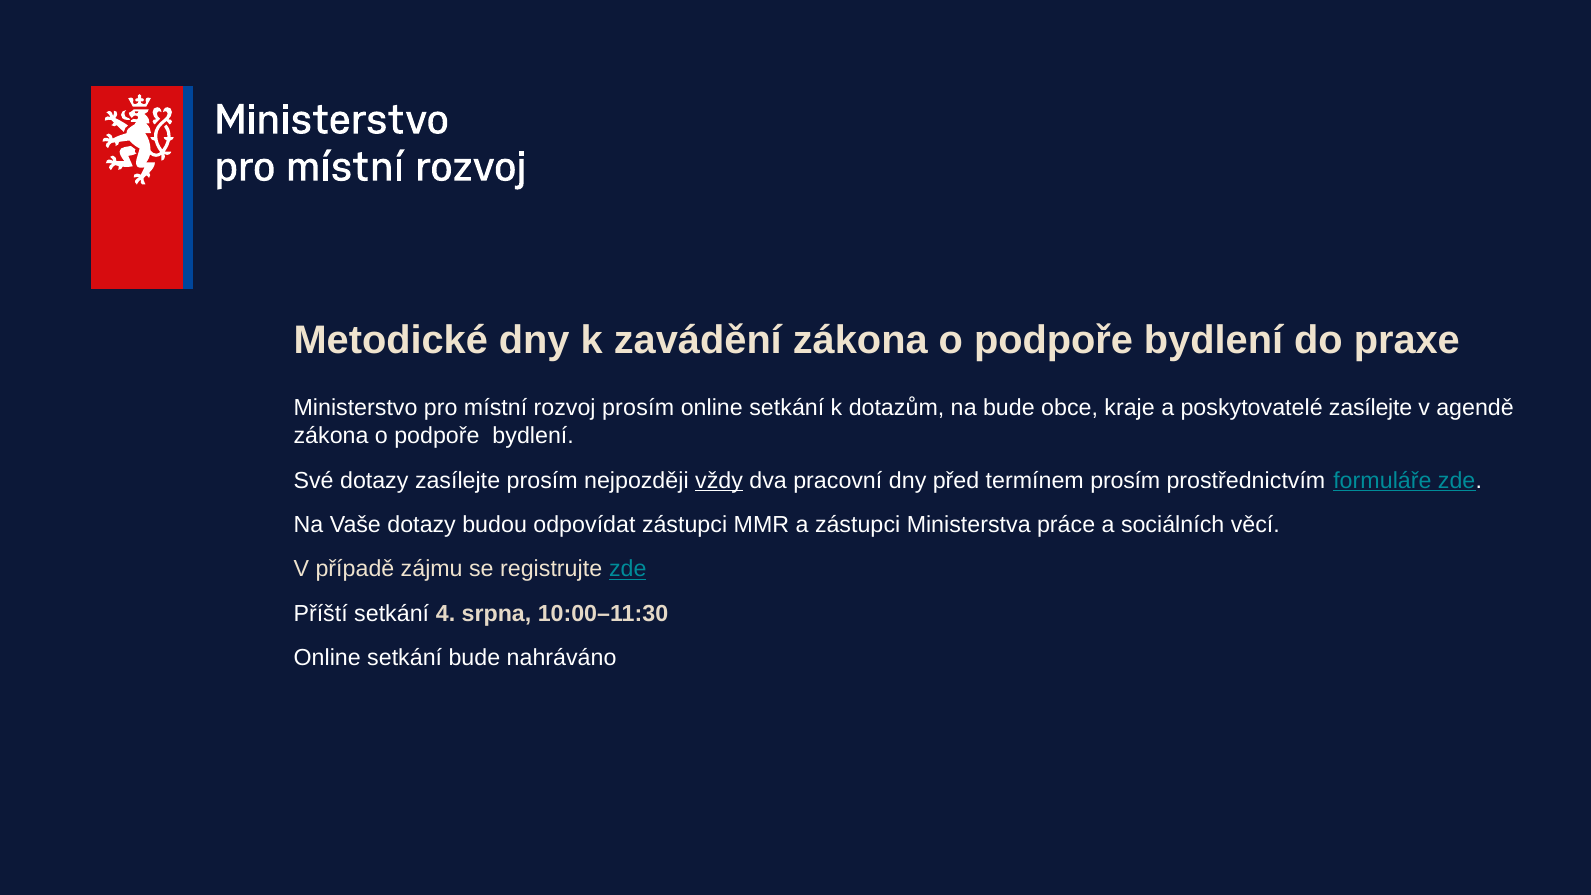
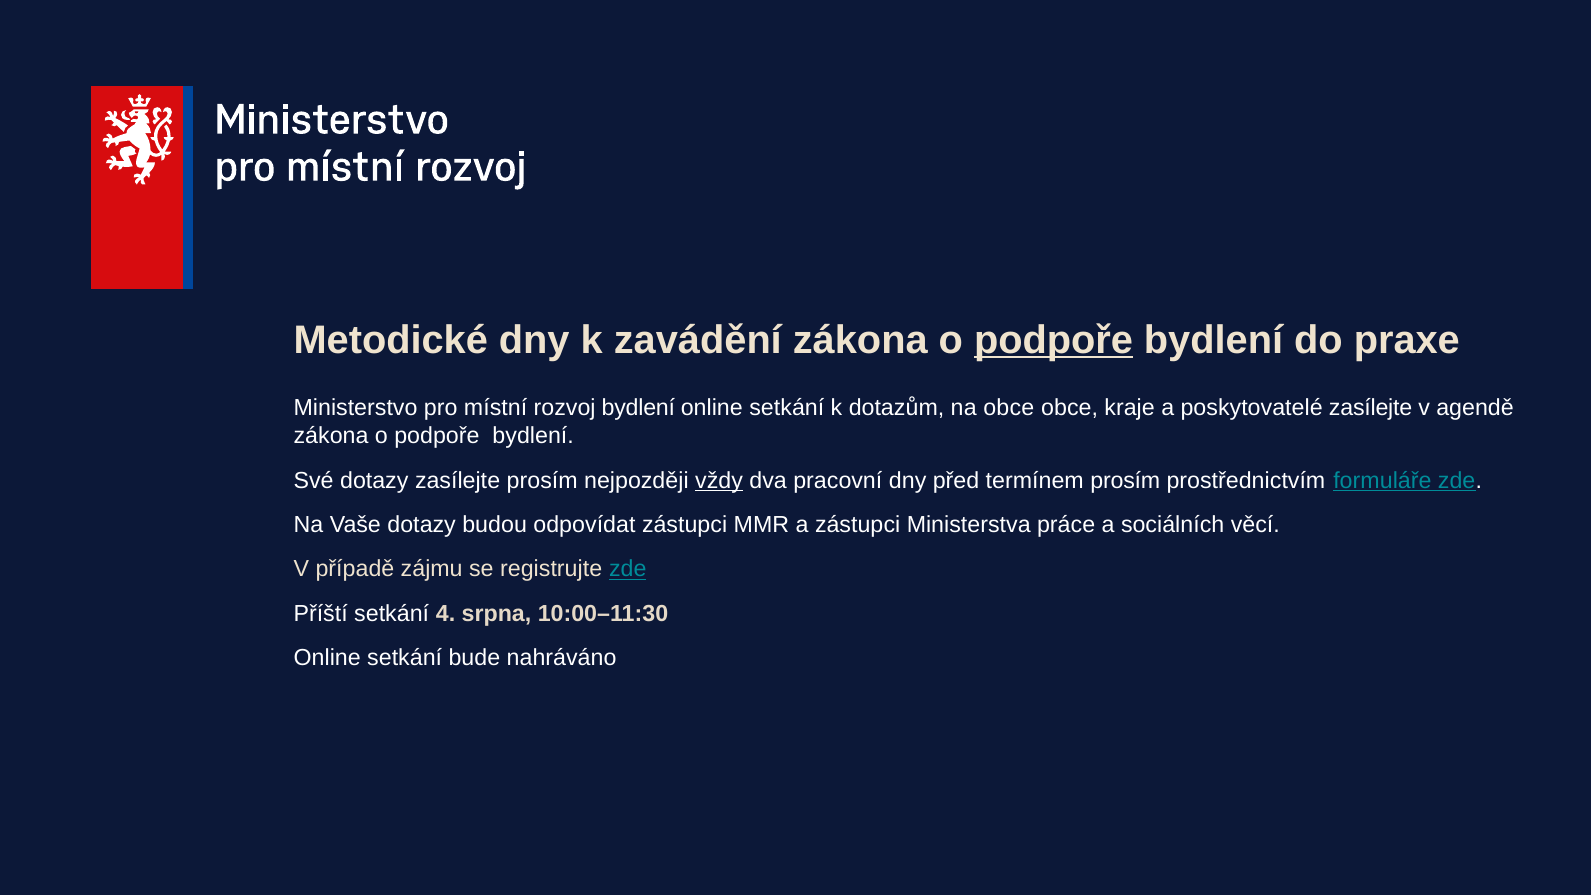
podpoře underline: none -> present (1053, 340)
rozvoj prosím: prosím -> bydlení (638, 408)
na bude: bude -> obce (1009, 408)
